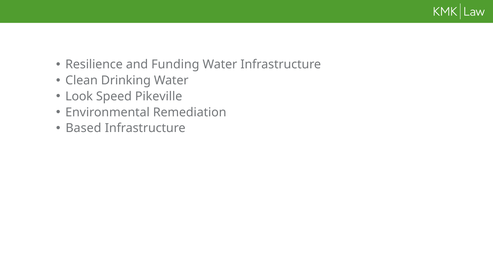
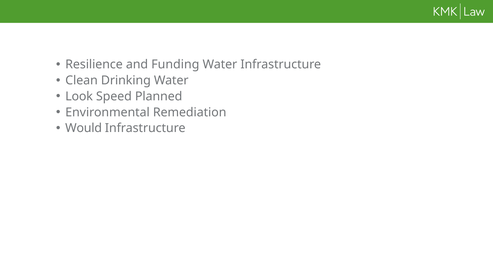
Pikeville: Pikeville -> Planned (159, 96)
Based: Based -> Would (84, 128)
